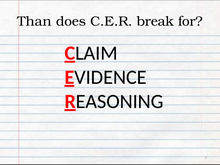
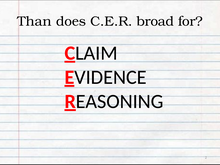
break: break -> broad (155, 21)
